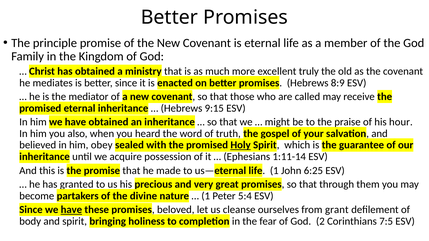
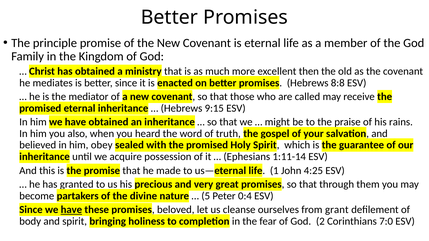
truly: truly -> then (309, 71)
8:9: 8:9 -> 8:8 (338, 83)
hour: hour -> rains (401, 122)
Holy underline: present -> none (241, 145)
6:25: 6:25 -> 4:25 (313, 171)
1: 1 -> 5 (206, 196)
5:4: 5:4 -> 0:4 (245, 196)
7:5: 7:5 -> 7:0 (386, 221)
